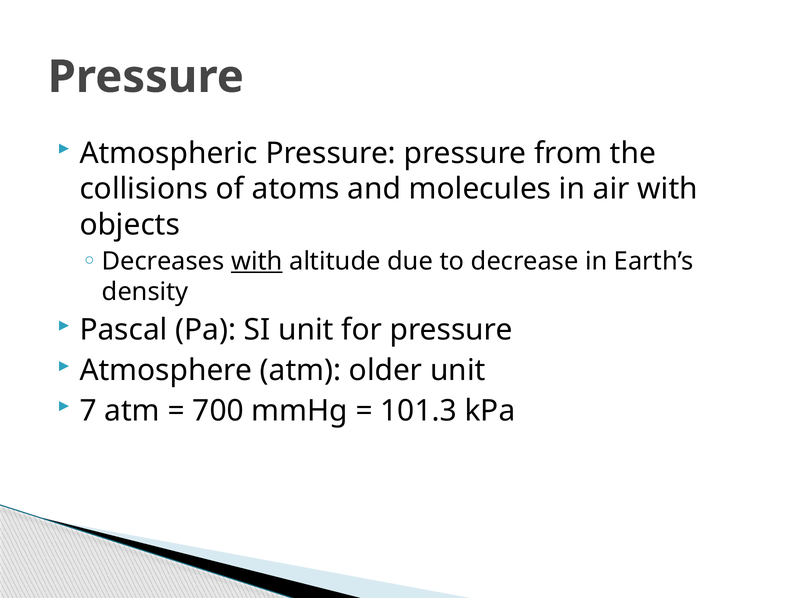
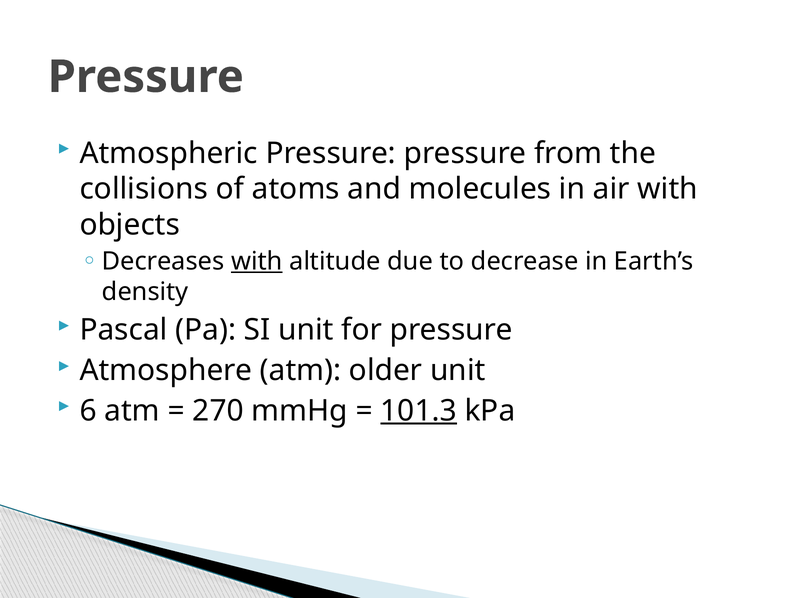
7: 7 -> 6 (88, 410)
700: 700 -> 270 (218, 410)
101.3 underline: none -> present (419, 410)
